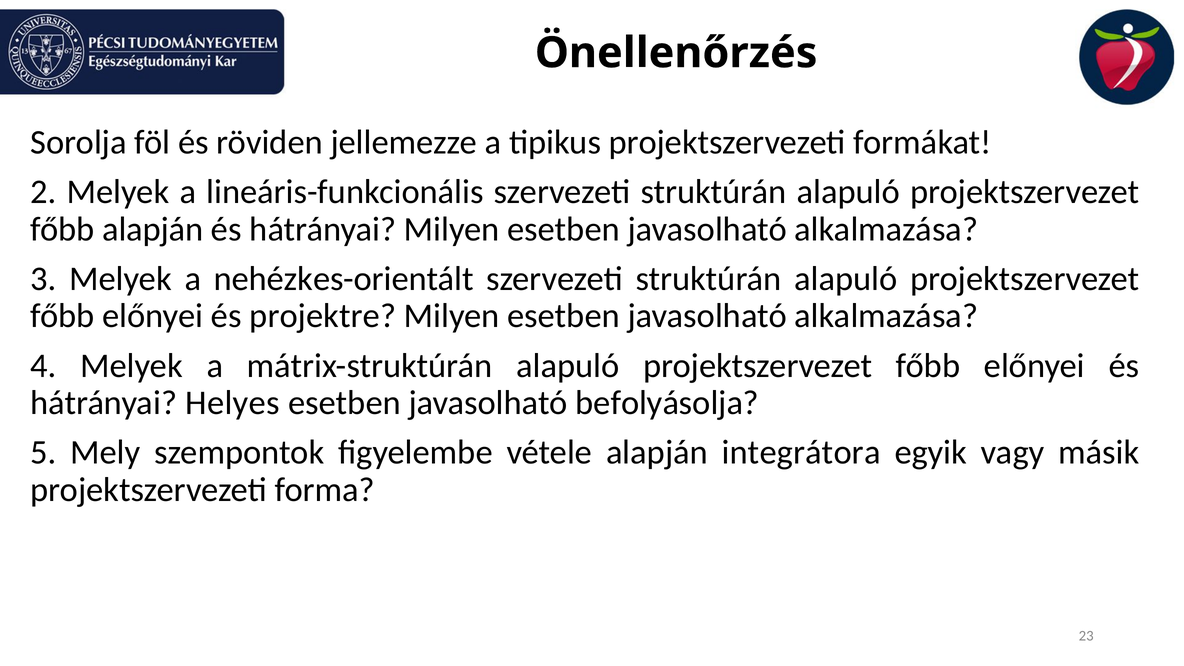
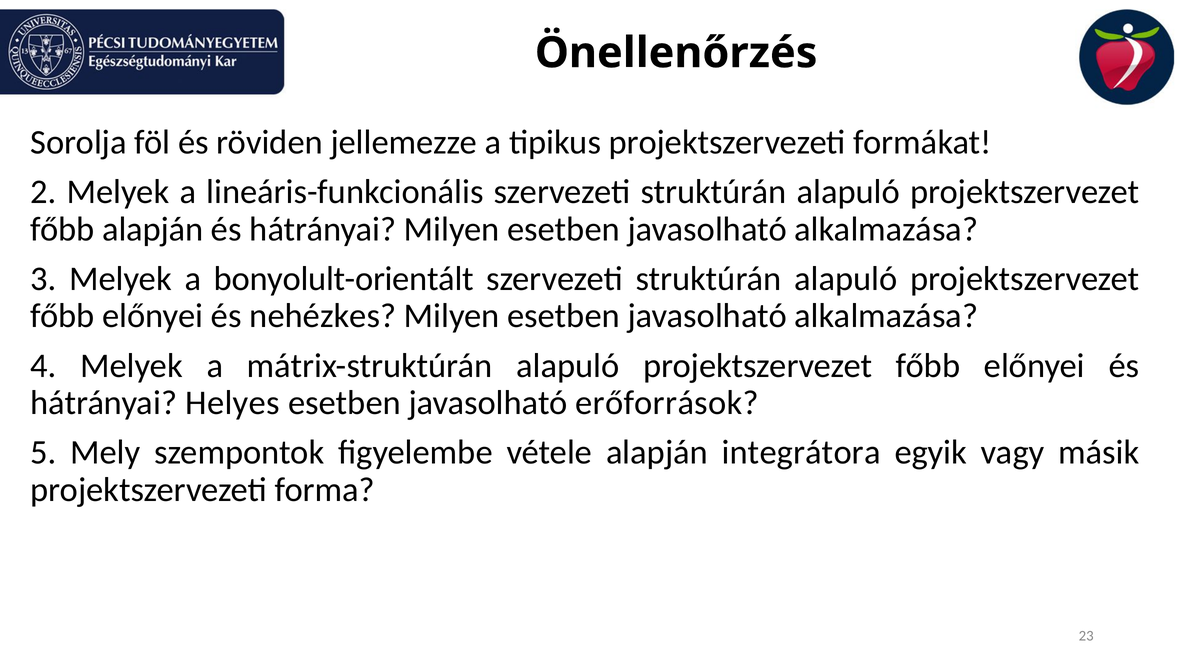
nehézkes-orientált: nehézkes-orientált -> bonyolult-orientált (344, 279)
projektre: projektre -> nehézkes (323, 316)
befolyásolja: befolyásolja -> erőforrások (667, 403)
